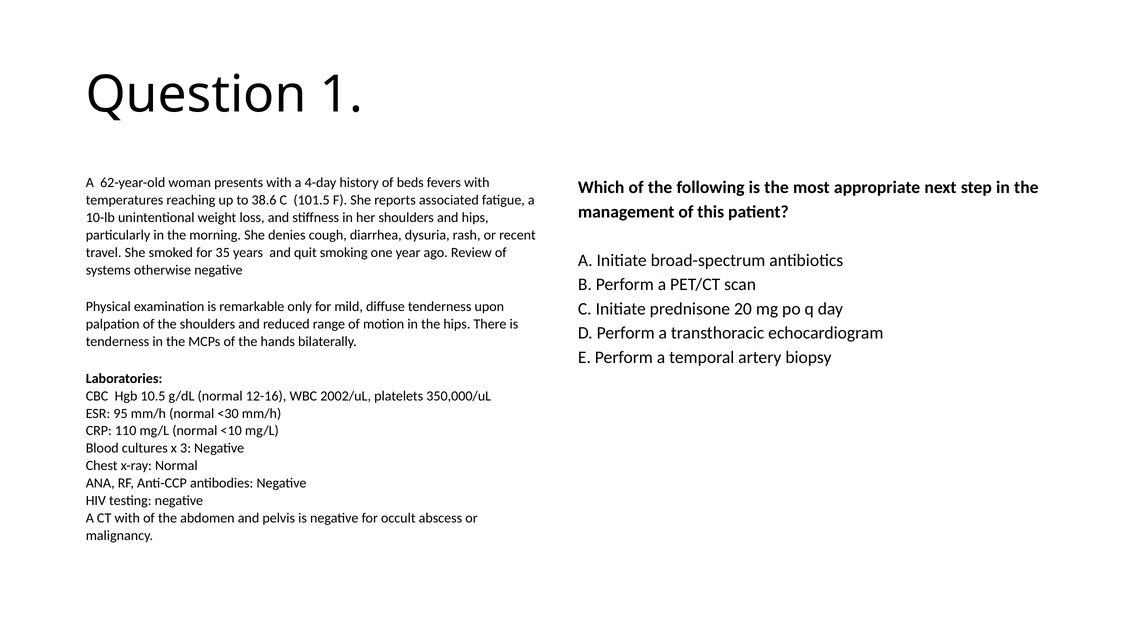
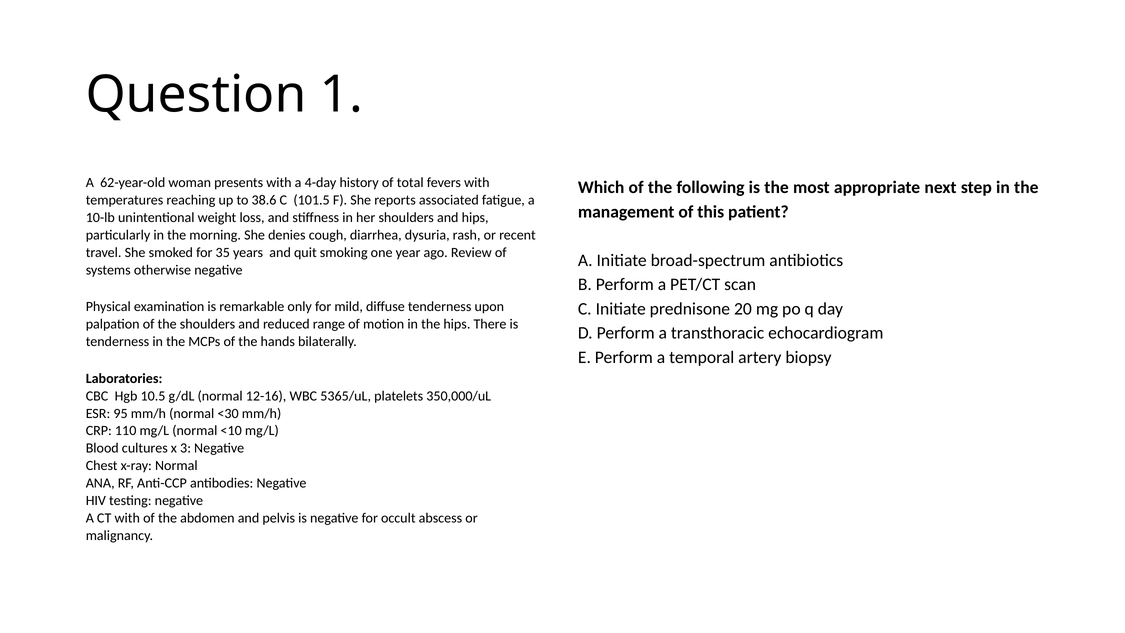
beds: beds -> total (410, 183)
2002/uL: 2002/uL -> 5365/uL (346, 396)
